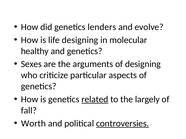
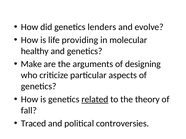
life designing: designing -> providing (80, 40)
Sexes: Sexes -> Make (31, 64)
largely: largely -> theory (147, 100)
Worth: Worth -> Traced (33, 124)
controversies underline: present -> none (123, 124)
